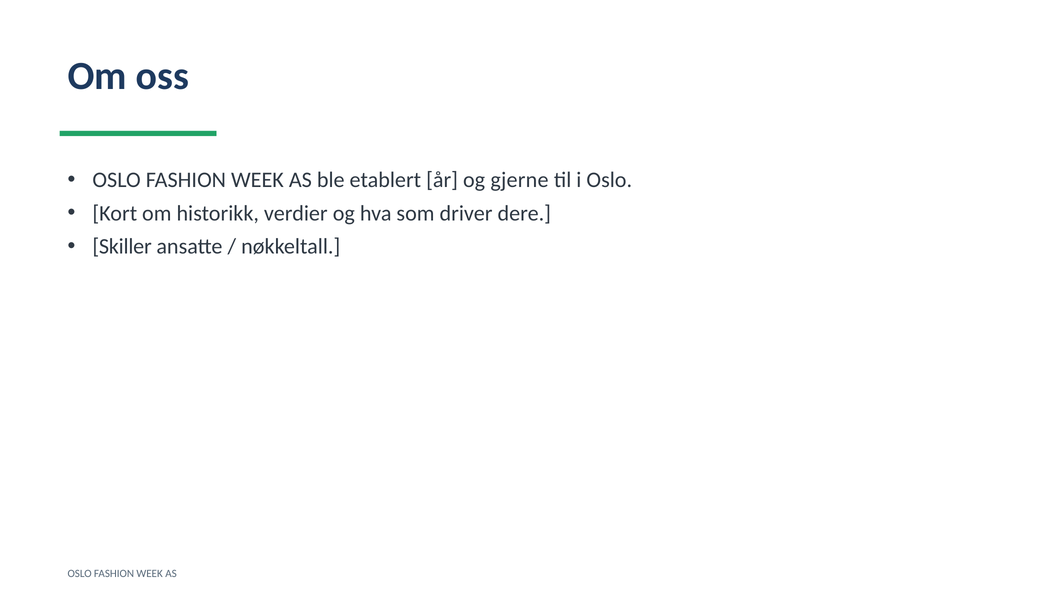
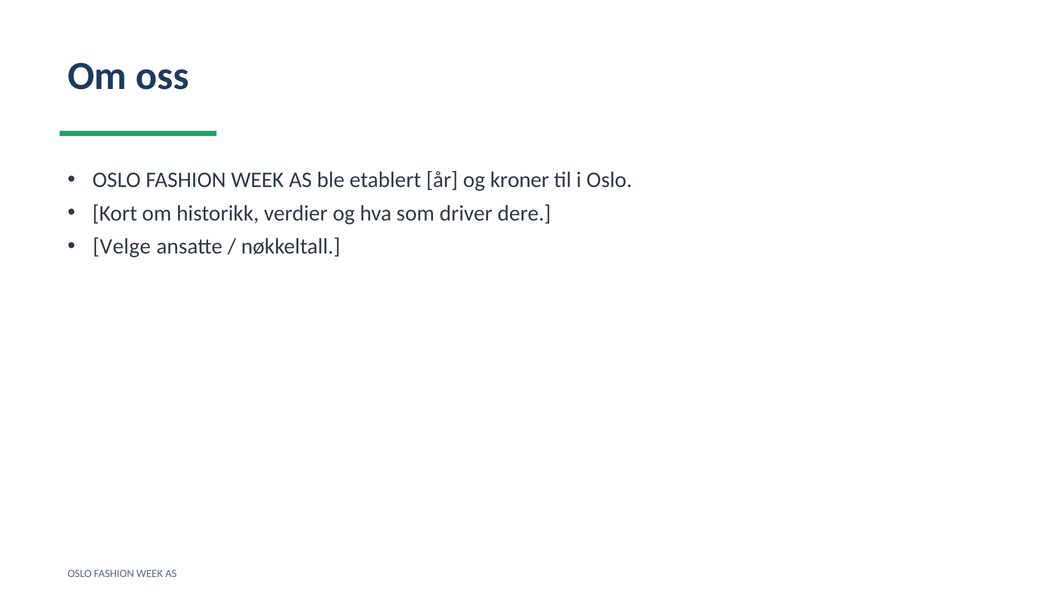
gjerne: gjerne -> kroner (520, 180)
Skiller: Skiller -> Velge (122, 246)
